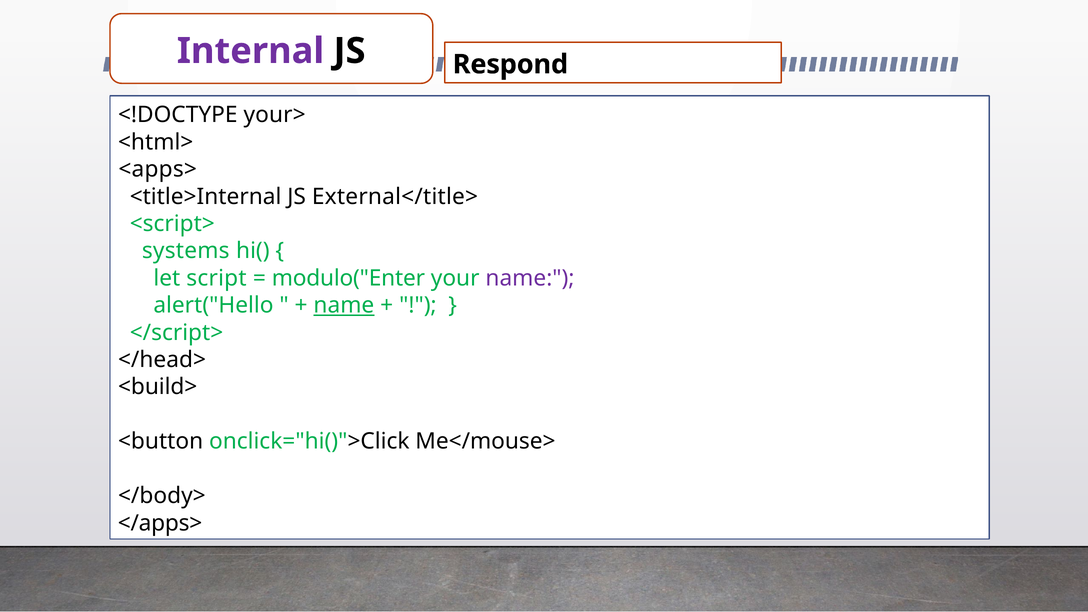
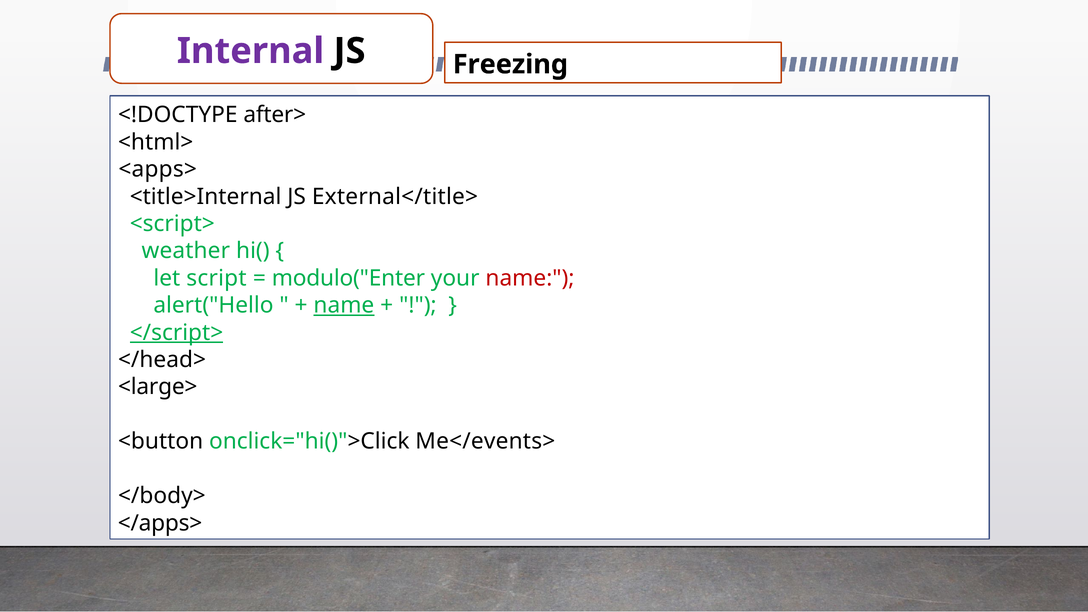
Respond: Respond -> Freezing (510, 64)
your>: your> -> after> (275, 115)
systems: systems -> weather (186, 251)
name colour: purple -> red (530, 278)
</script> underline: none -> present (176, 333)
<build>: <build> -> <large> (158, 387)
Me</mouse>: Me</mouse> -> Me</events> (485, 441)
